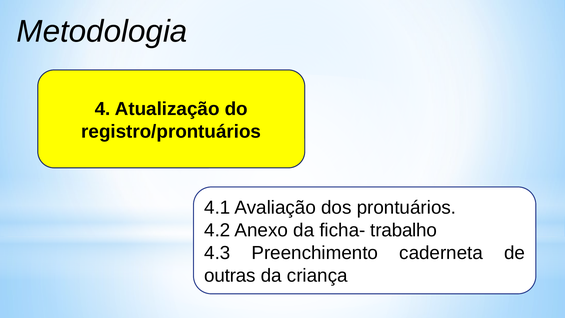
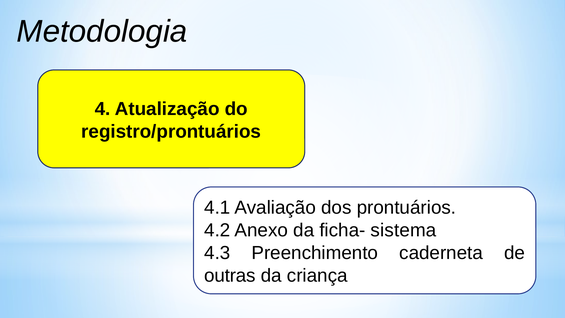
trabalho: trabalho -> sistema (404, 230)
